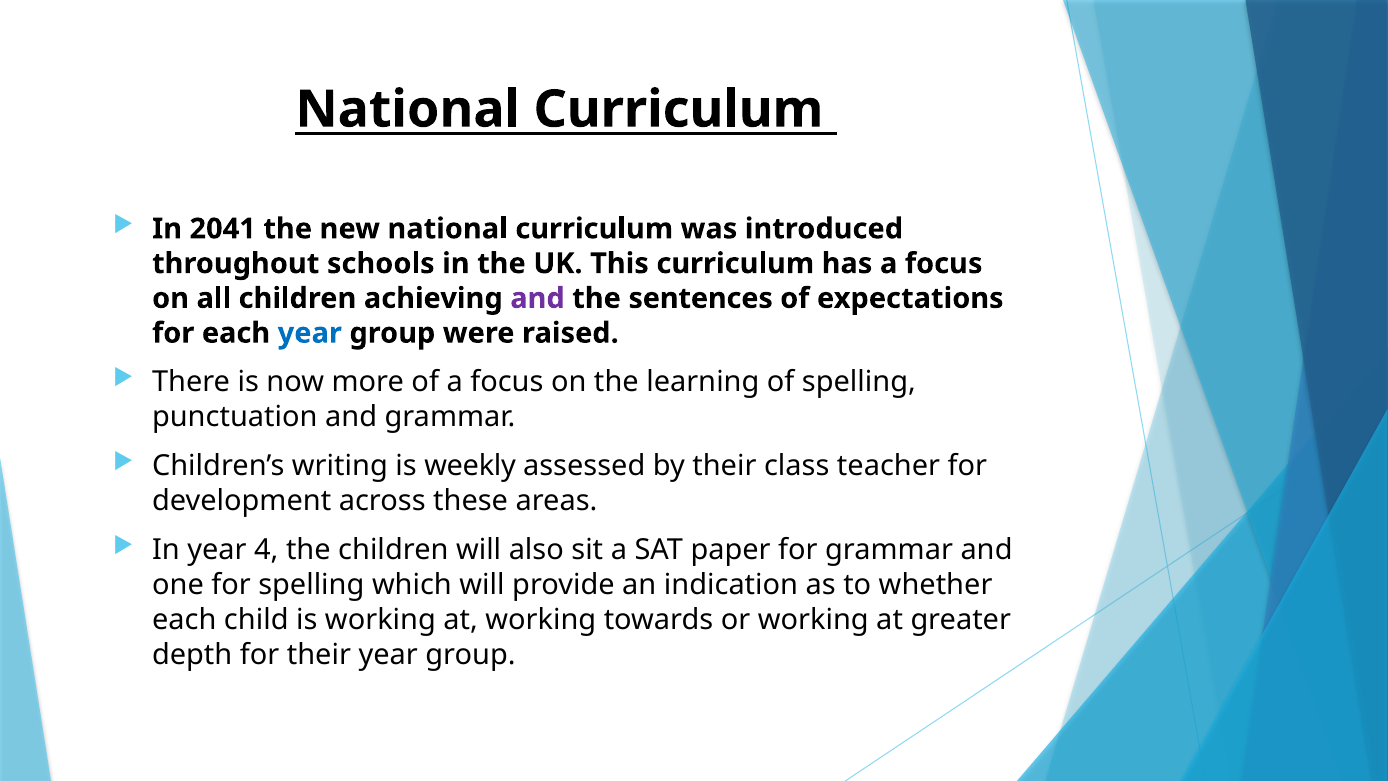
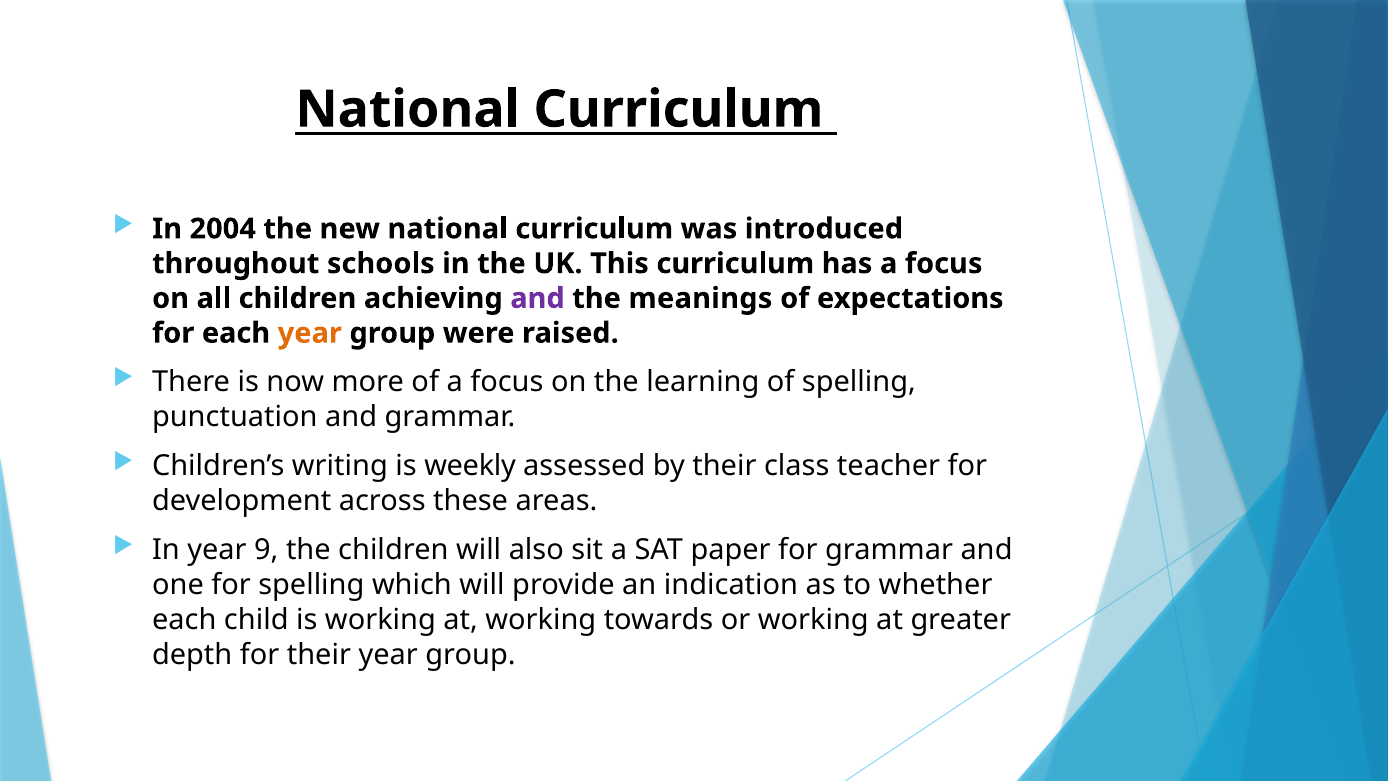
2041: 2041 -> 2004 (223, 229)
sentences: sentences -> meanings (700, 298)
year colour: blue -> orange (310, 333)
4: 4 -> 9 (266, 550)
